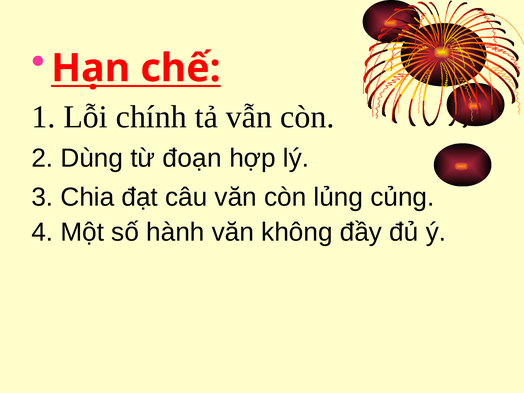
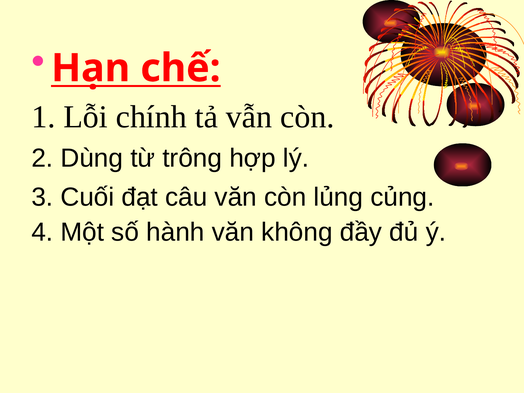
đoạn: đoạn -> trông (192, 158)
Chia: Chia -> Cuối (87, 197)
